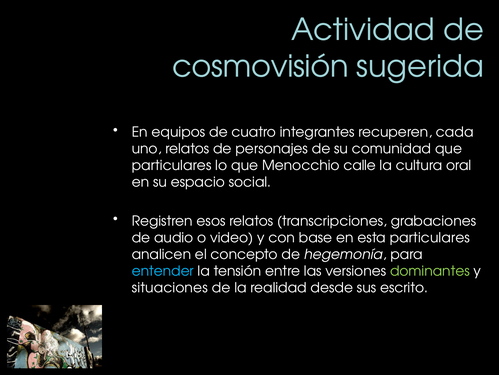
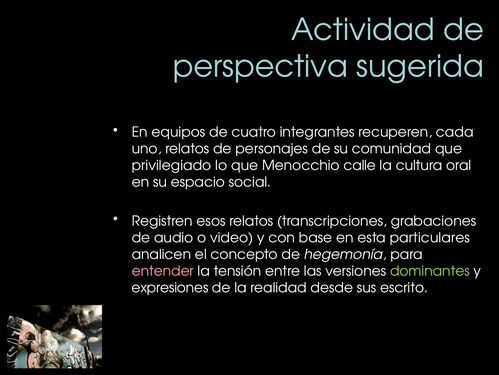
cosmovisión: cosmovisión -> perspectiva (260, 67)
particulares: particulares -> privilegiado (172, 165)
entender colour: light blue -> pink (163, 271)
situaciones: situaciones -> expresiones (170, 287)
